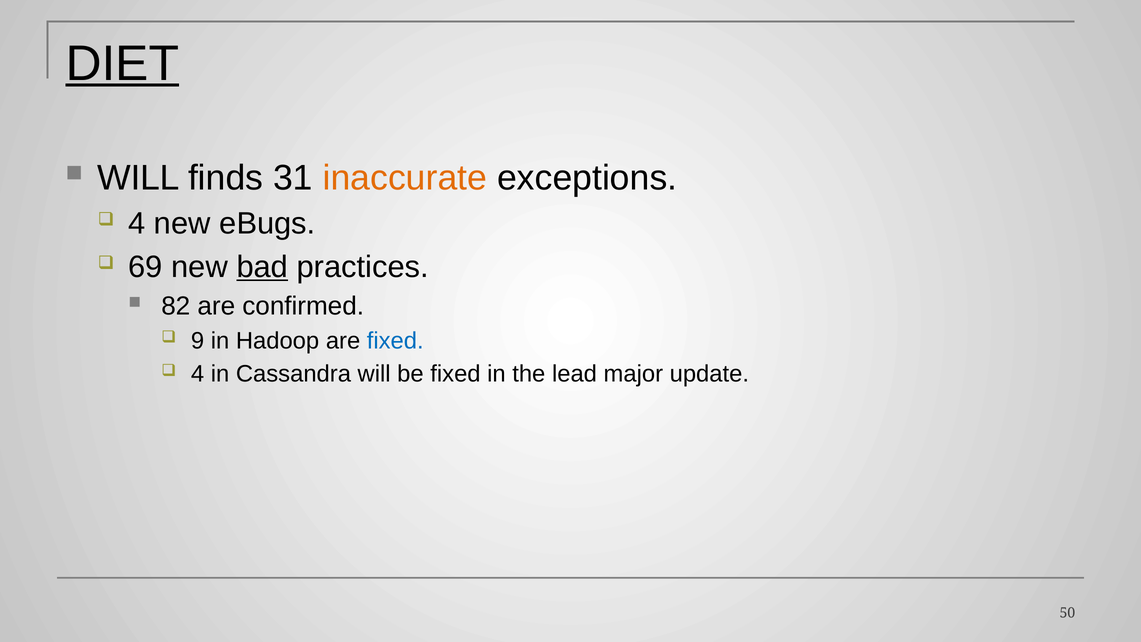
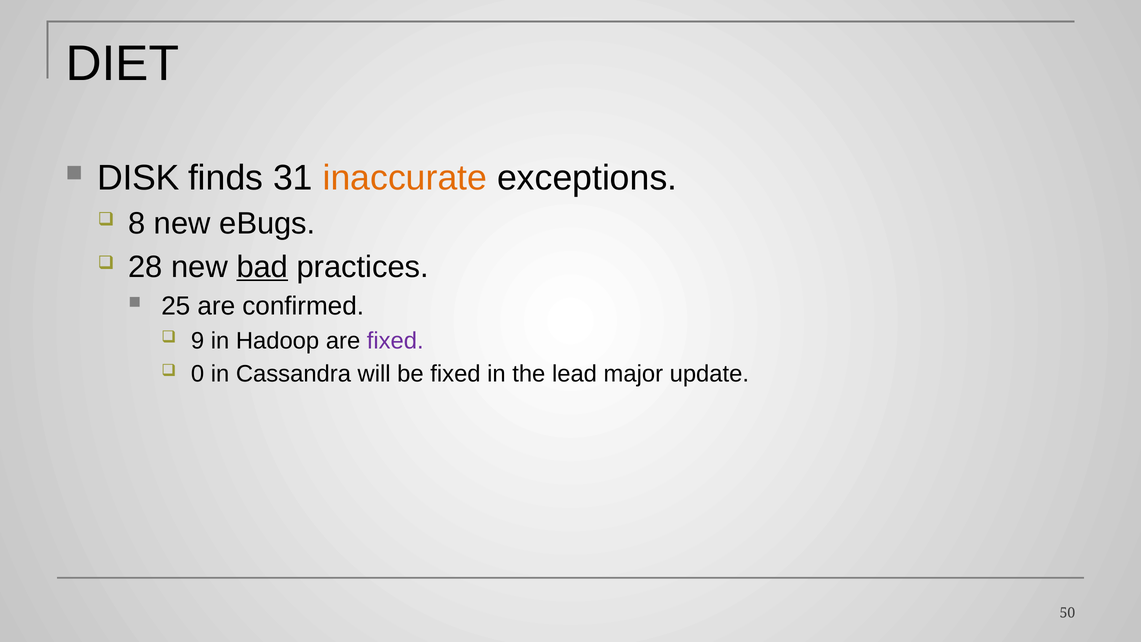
DIET underline: present -> none (122, 64)
WILL: WILL -> DISK (138, 178)
4: 4 -> 8 (137, 224)
69: 69 -> 28 (145, 267)
82: 82 -> 25 (176, 306)
fixed colour: blue -> purple (395, 341)
4: 4 -> 0 (198, 374)
